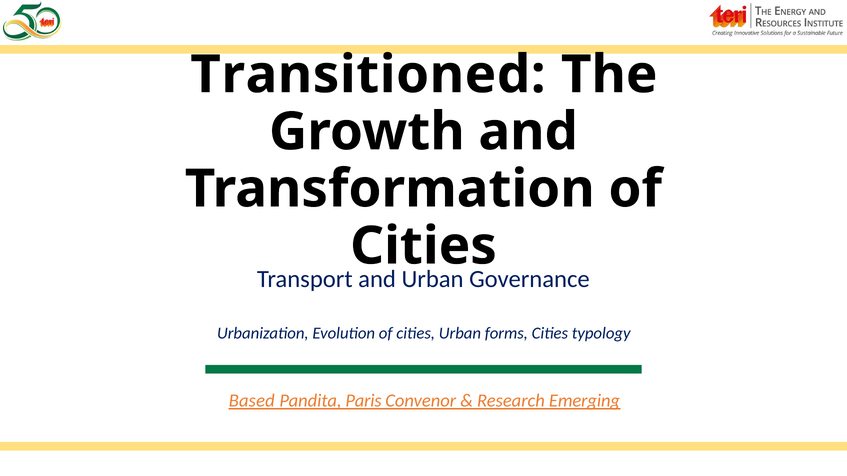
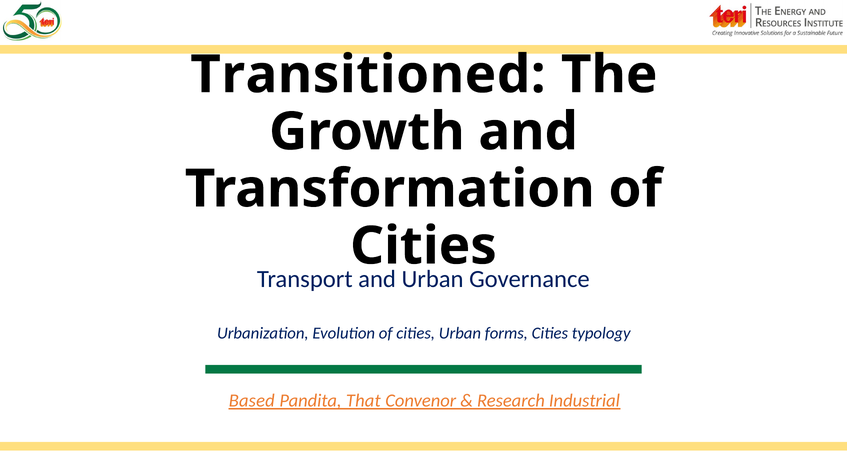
Paris: Paris -> That (363, 401)
Emerging: Emerging -> Industrial (584, 401)
